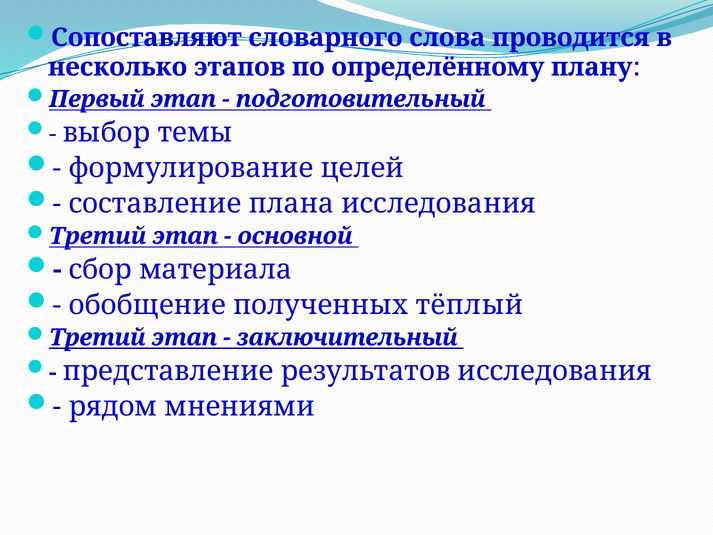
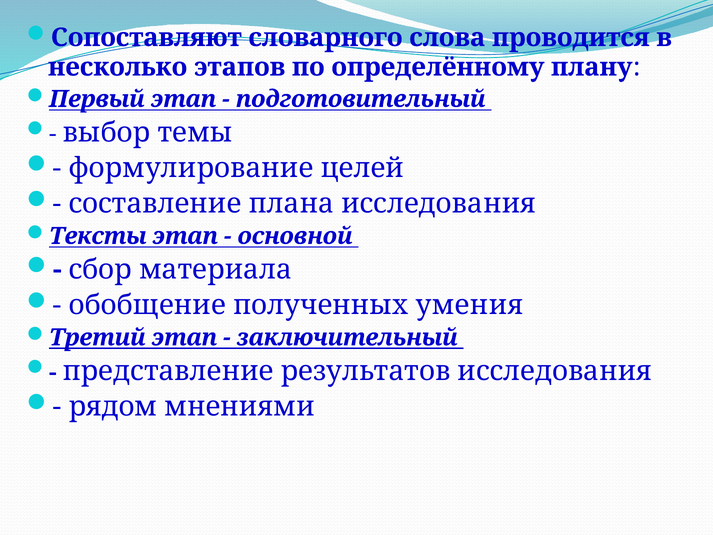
Третий: Третий -> Тексты (98, 236)
тёплый: тёплый -> умения (470, 305)
